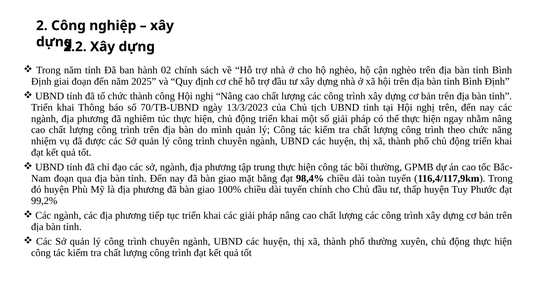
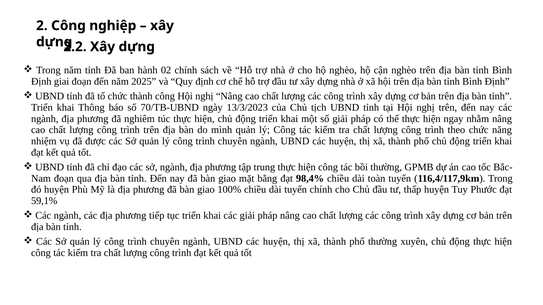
99,2%: 99,2% -> 59,1% (44, 201)
